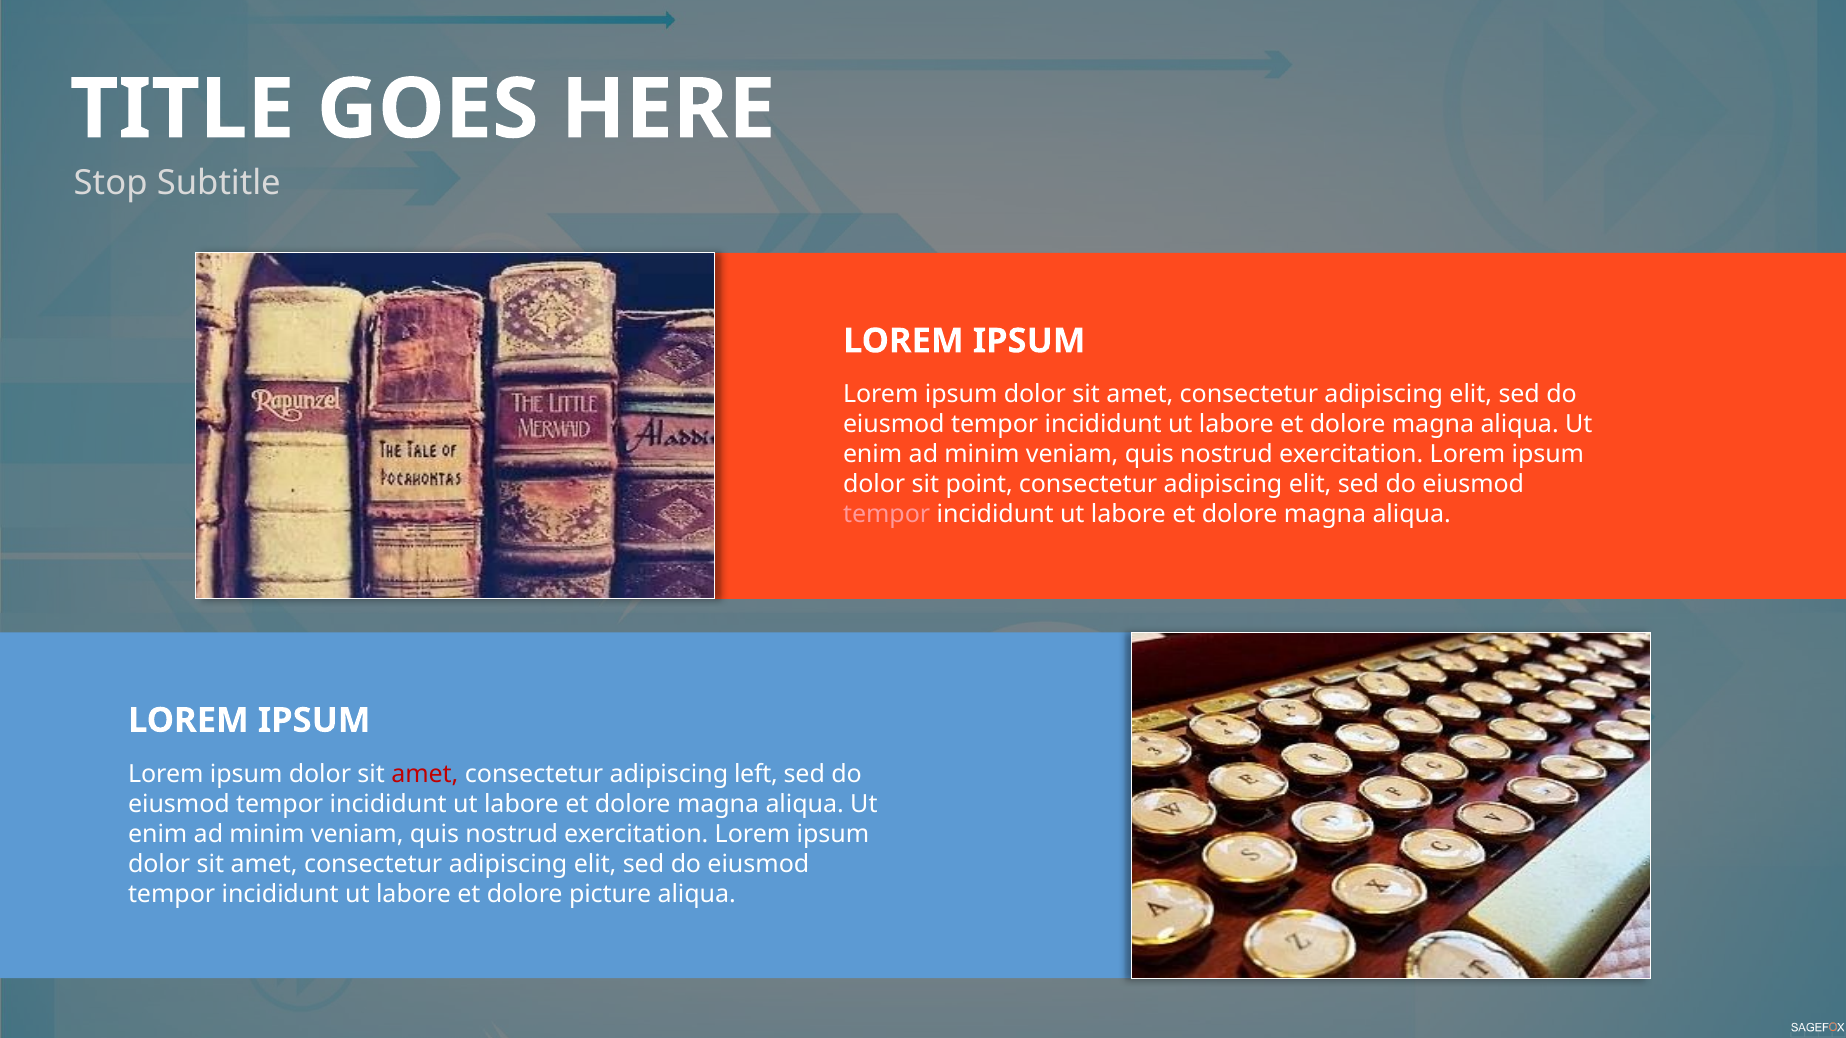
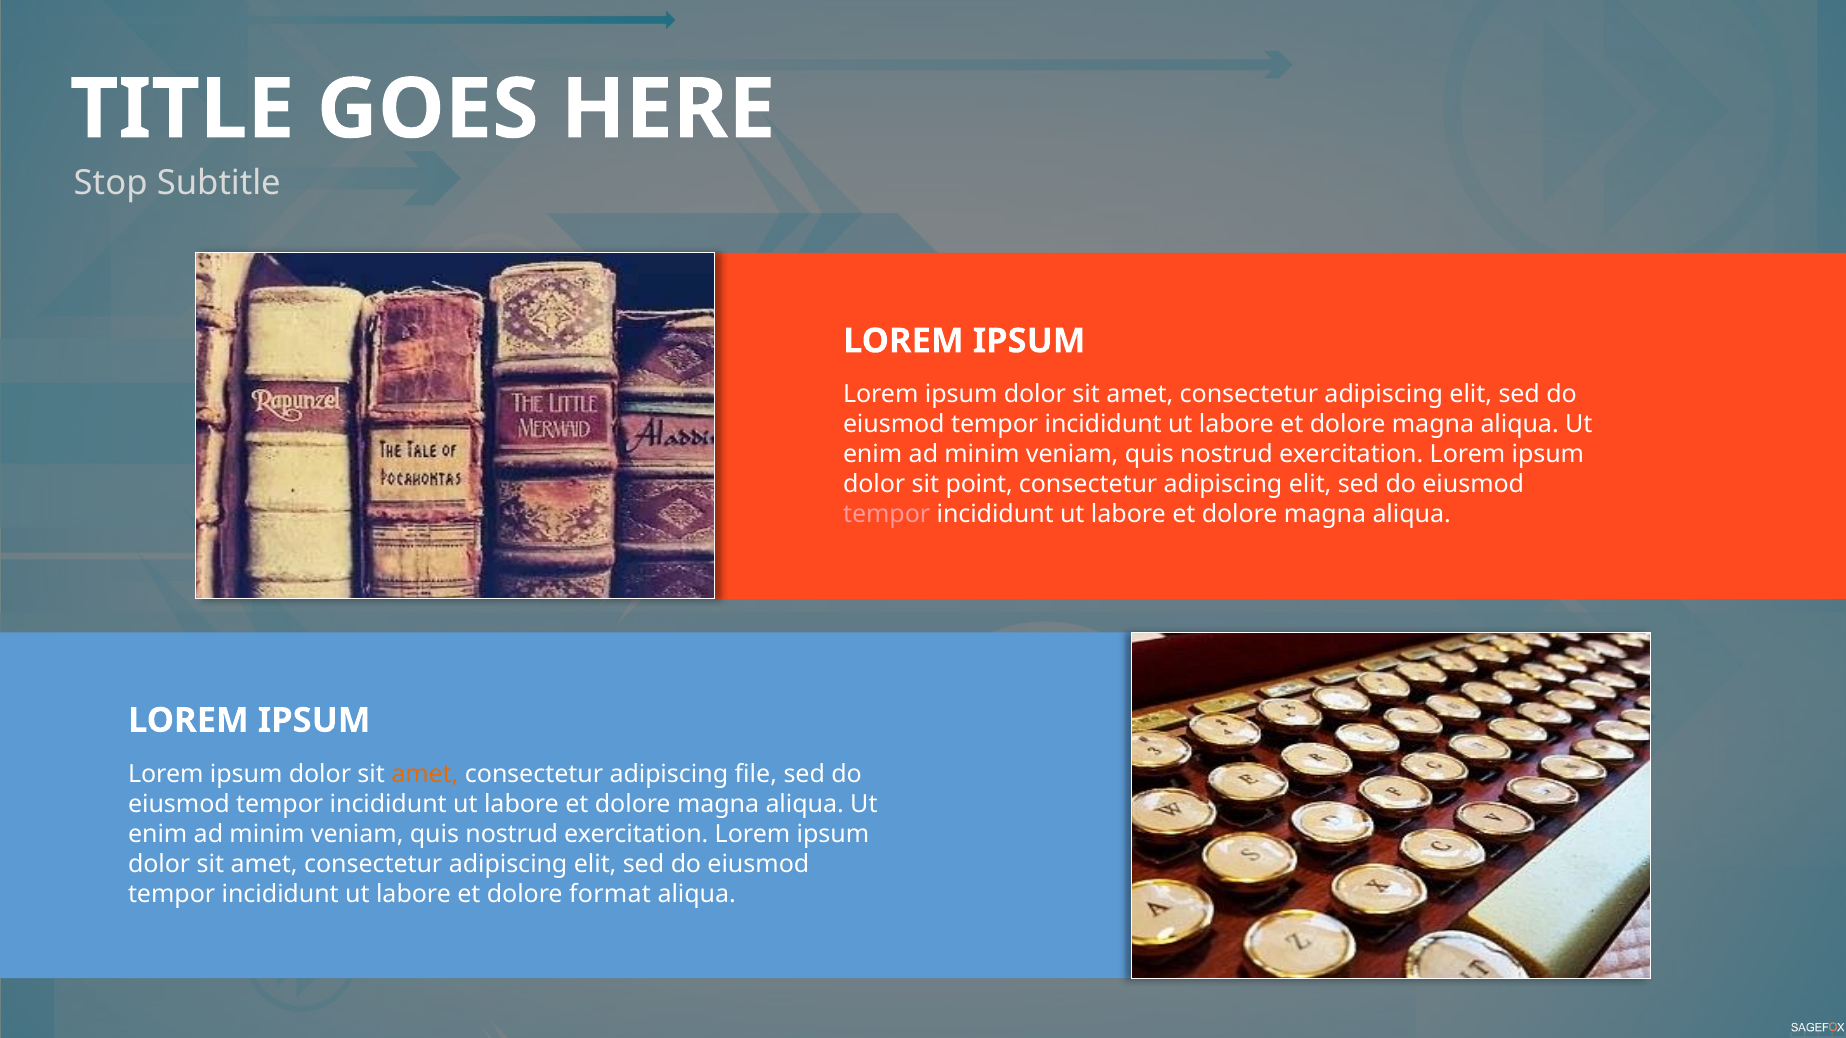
amet colour: red -> orange (425, 774)
left: left -> file (756, 774)
picture: picture -> format (610, 894)
